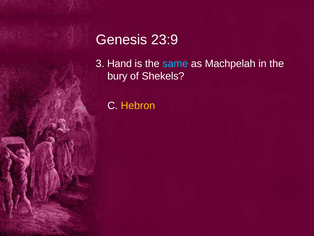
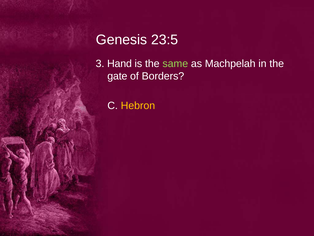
23:9: 23:9 -> 23:5 (165, 40)
same colour: light blue -> light green (175, 64)
bury: bury -> gate (117, 76)
Shekels: Shekels -> Borders (163, 76)
